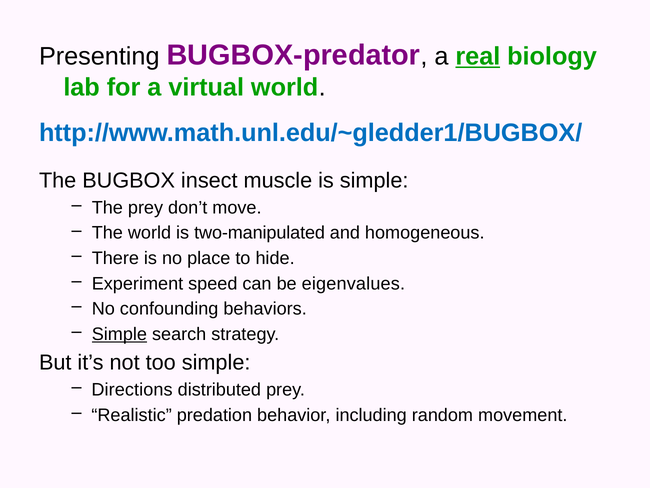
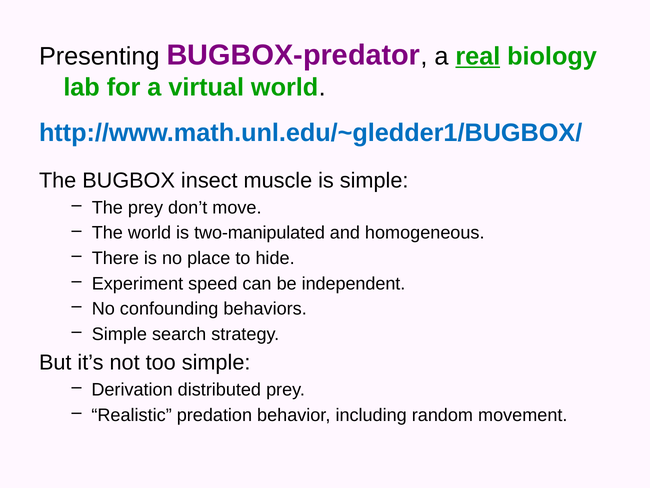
eigenvalues: eigenvalues -> independent (354, 283)
Simple underline: present -> none (119, 334)
Directions: Directions -> Derivation (132, 390)
